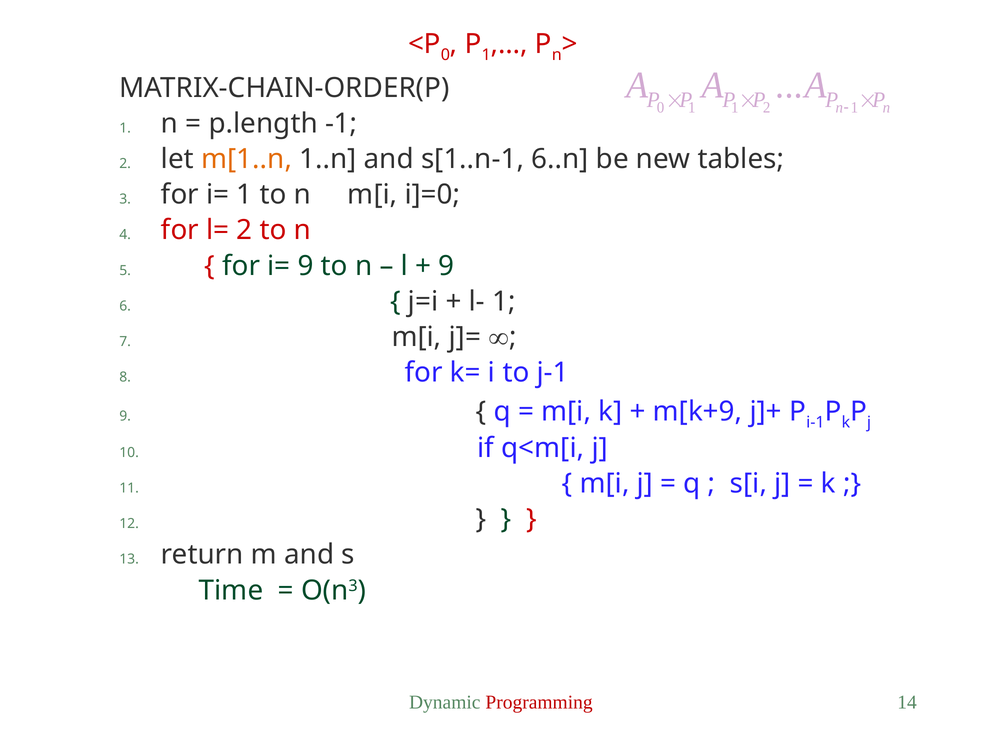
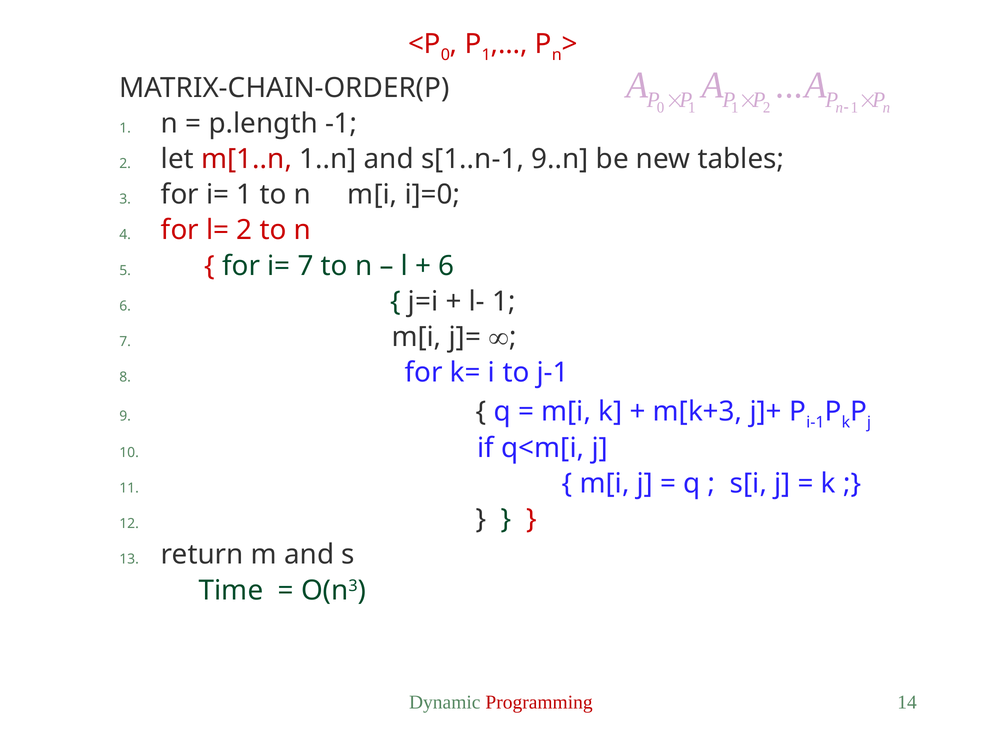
m[1..n colour: orange -> red (247, 159)
6..n: 6..n -> 9..n (560, 159)
i= 9: 9 -> 7 (306, 266)
9: 9 -> 6 (446, 266)
m[k+9: m[k+9 -> m[k+3 (698, 412)
